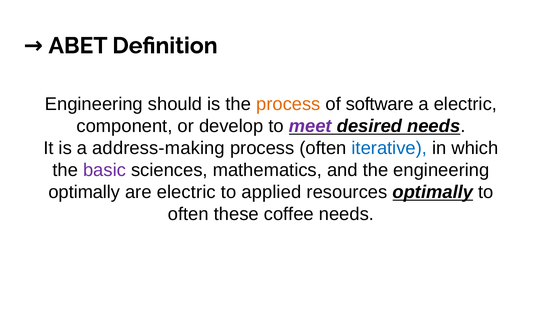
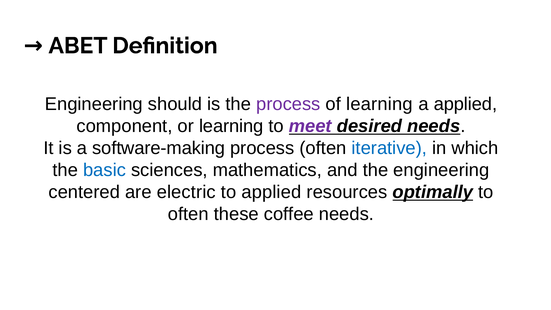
process colour: orange -> purple (288, 104)
of software: software -> learning (380, 104)
a electric: electric -> applied (465, 104)
or develop: develop -> learning (231, 126)
address-making: address-making -> software-making (159, 148)
basic colour: purple -> blue (105, 170)
optimally: optimally -> centered (84, 192)
